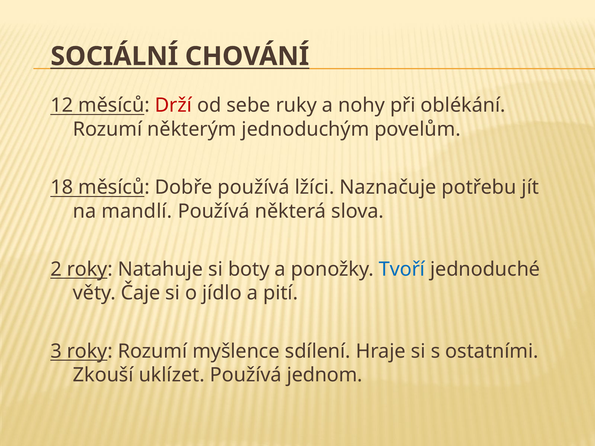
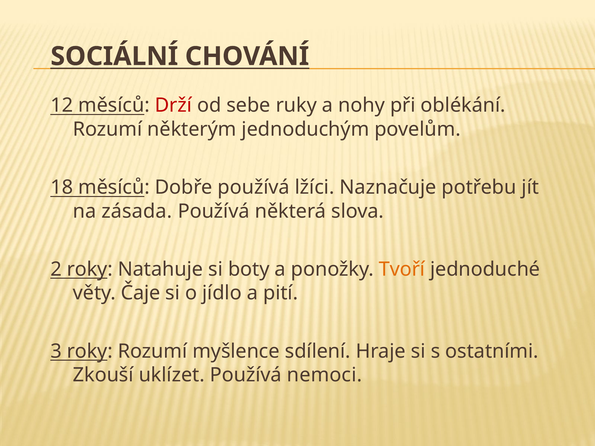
mandlí: mandlí -> zásada (137, 211)
Tvoří colour: blue -> orange (402, 269)
jednom: jednom -> nemoci (324, 375)
